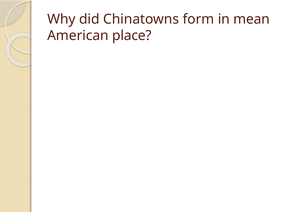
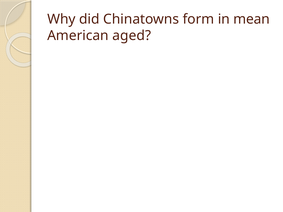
place: place -> aged (132, 36)
